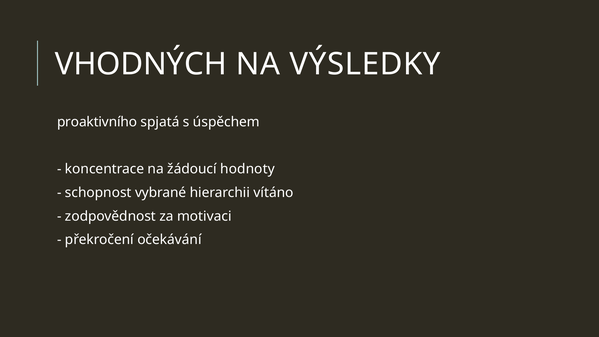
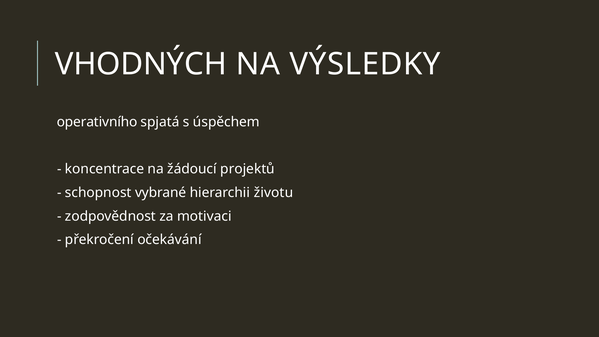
proaktivního: proaktivního -> operativního (97, 122)
hodnoty: hodnoty -> projektů (248, 169)
vítáno: vítáno -> životu (274, 193)
